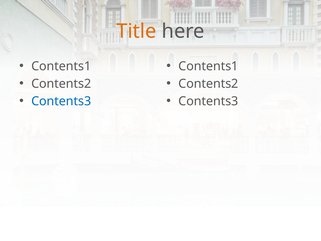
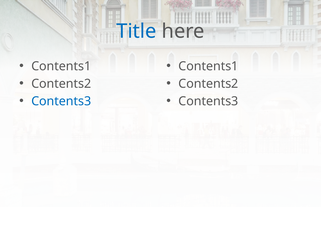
Title colour: orange -> blue (136, 31)
